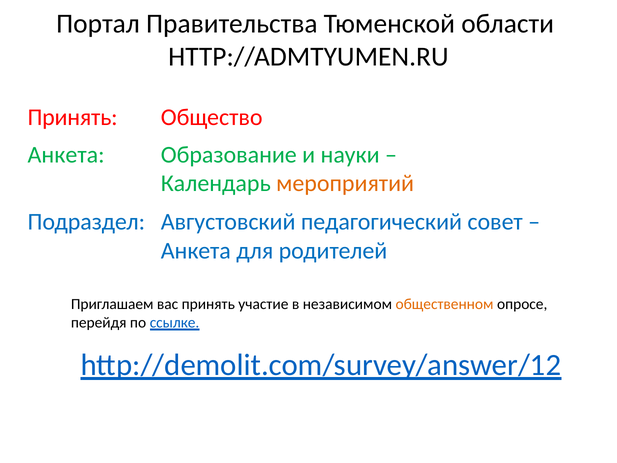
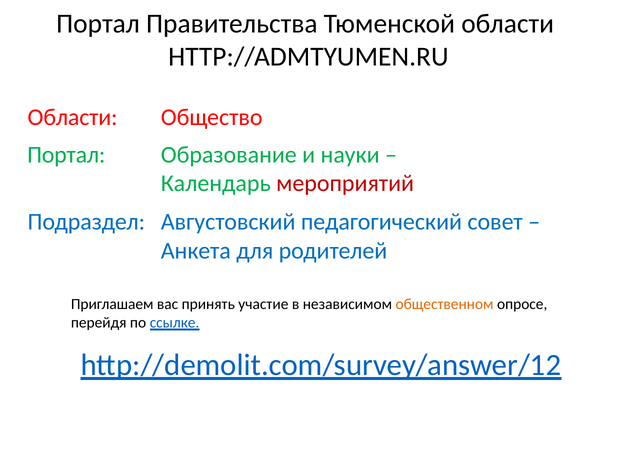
Принять: Принять -> Области (73, 117)
Анкета: Анкета -> Портал (66, 155)
мероприятий colour: orange -> red (345, 183)
